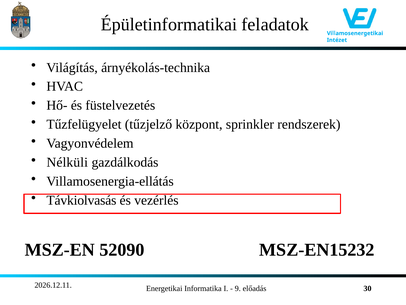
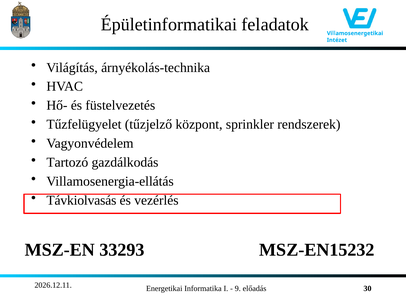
Nélküli: Nélküli -> Tartozó (67, 162)
52090: 52090 -> 33293 (122, 249)
